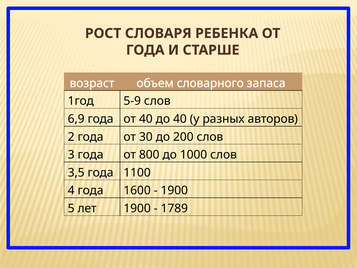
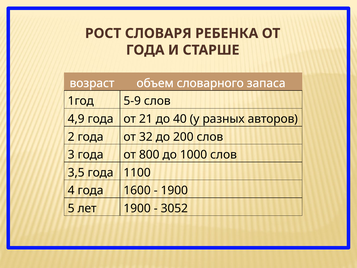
6,9: 6,9 -> 4,9 (76, 119)
от 40: 40 -> 21 (146, 119)
30: 30 -> 32 (146, 137)
1789: 1789 -> 3052 (174, 208)
